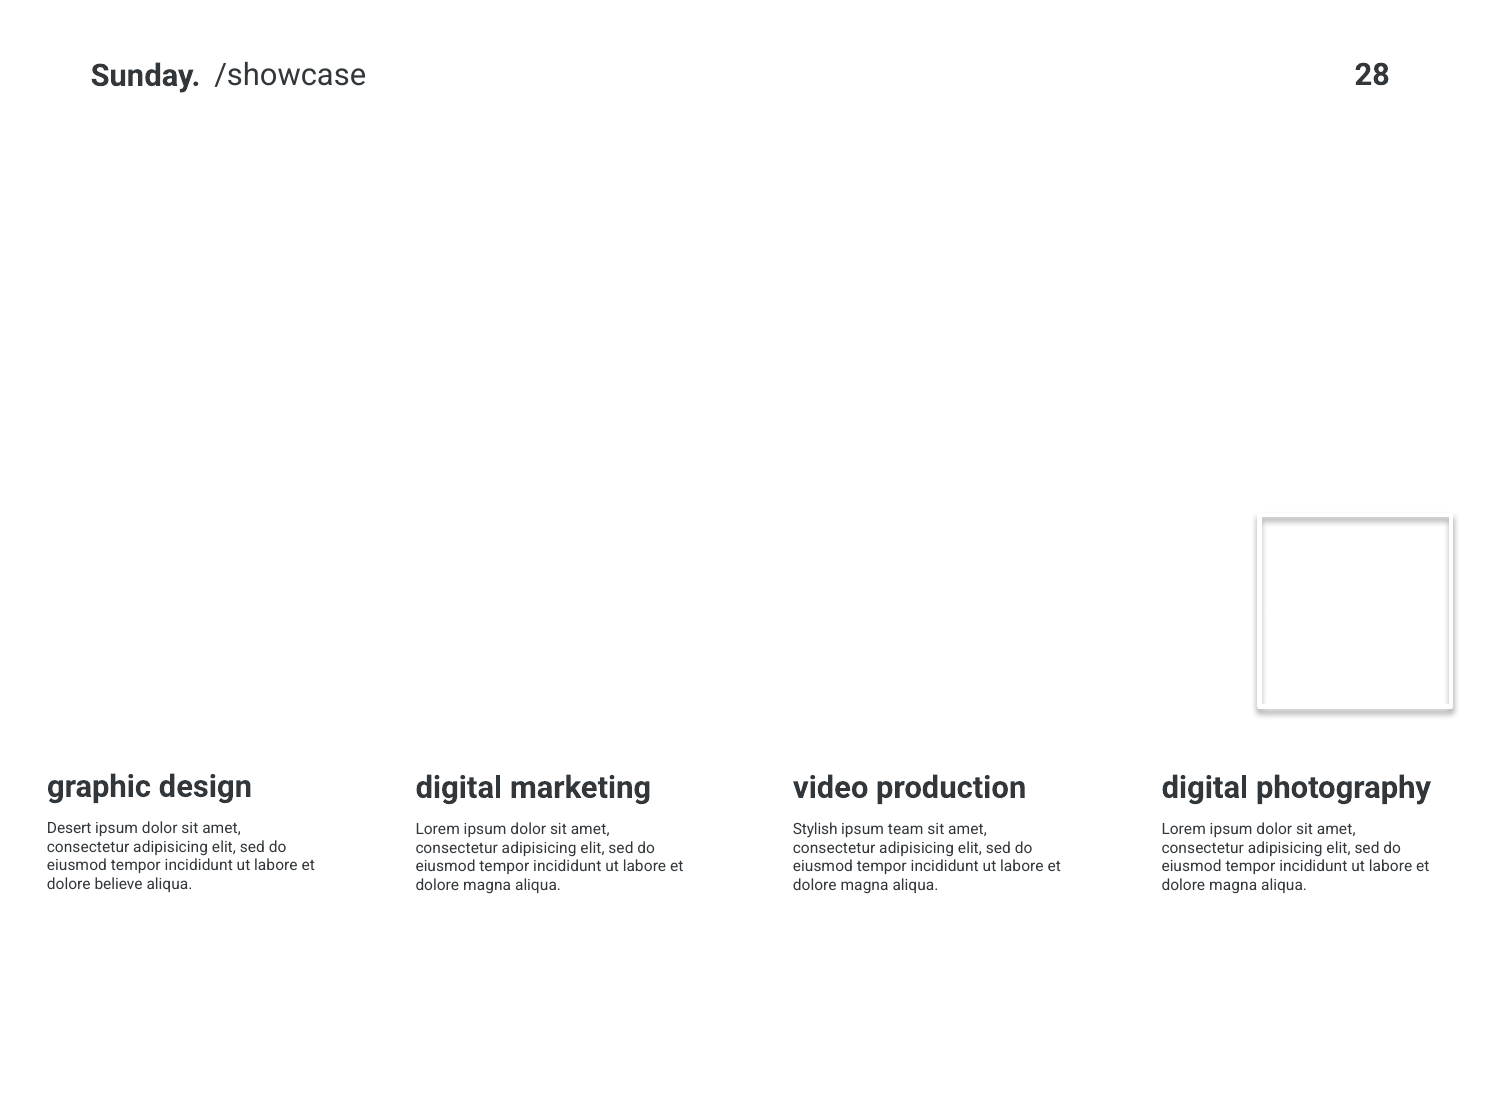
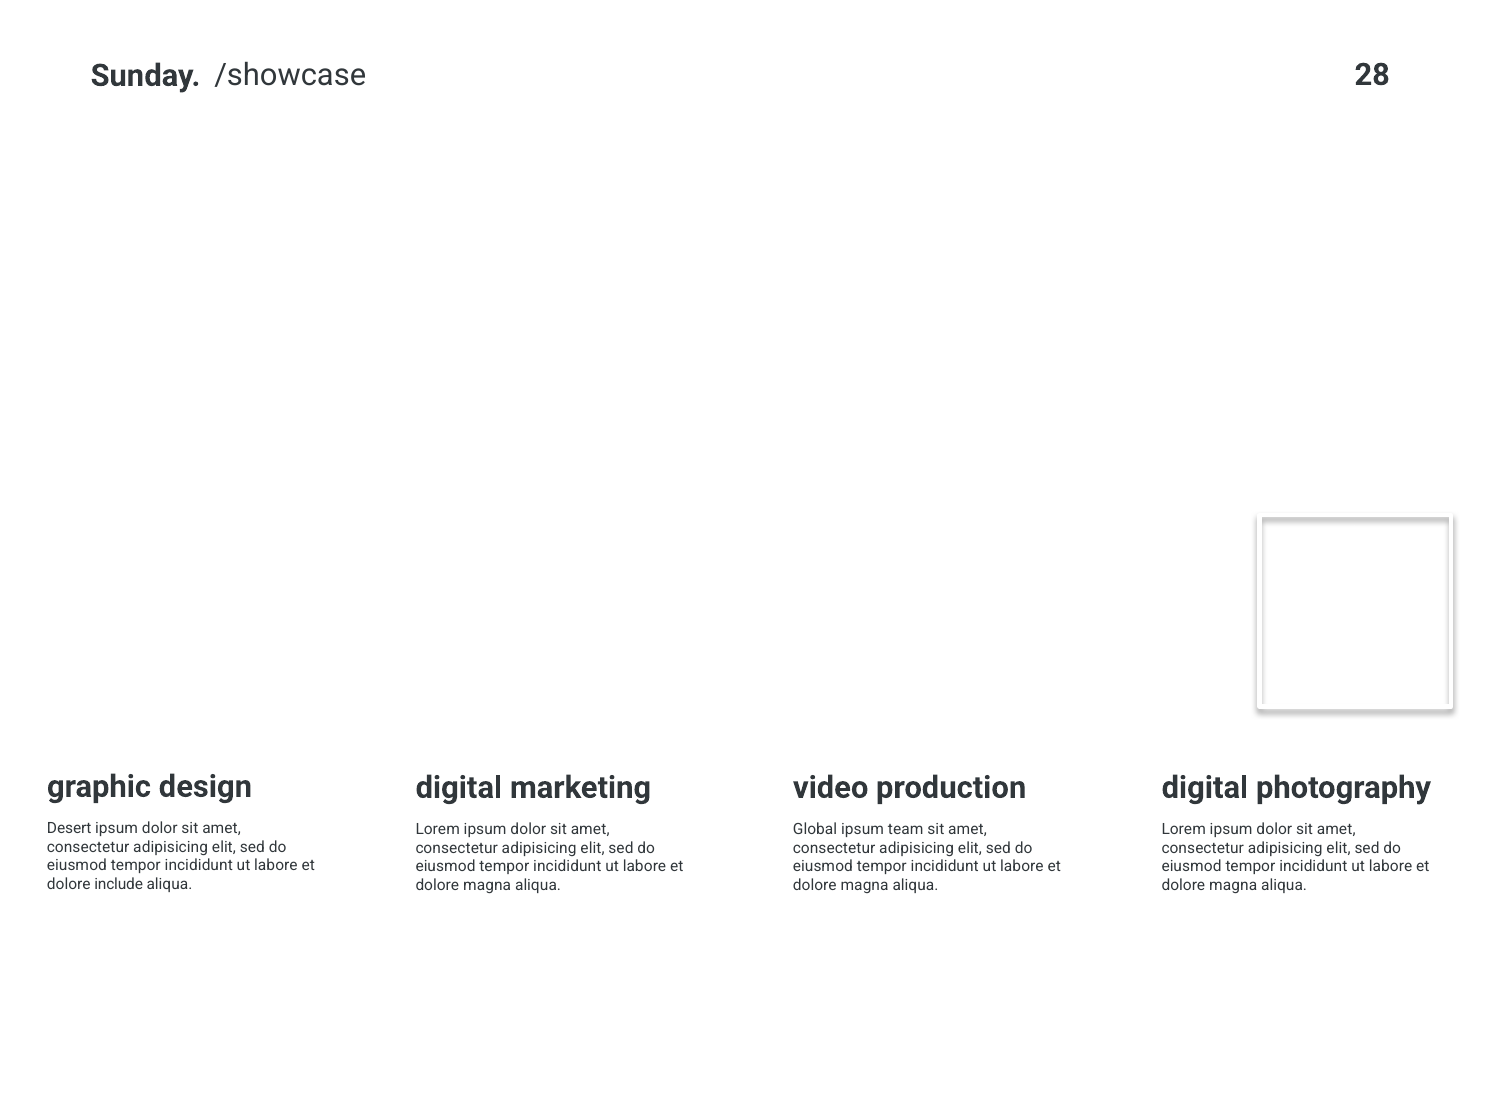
Stylish: Stylish -> Global (815, 829)
believe: believe -> include (119, 884)
